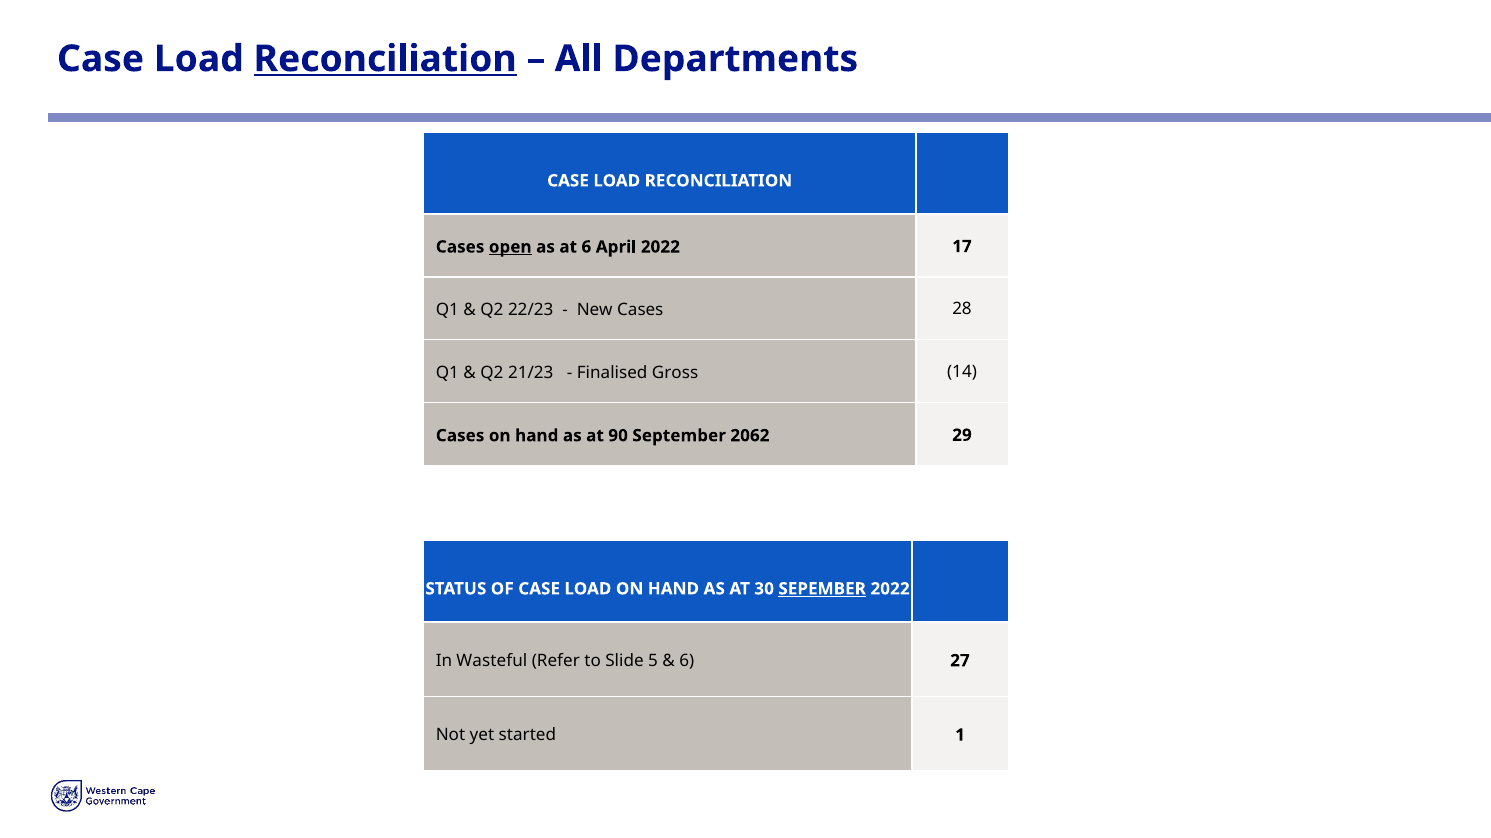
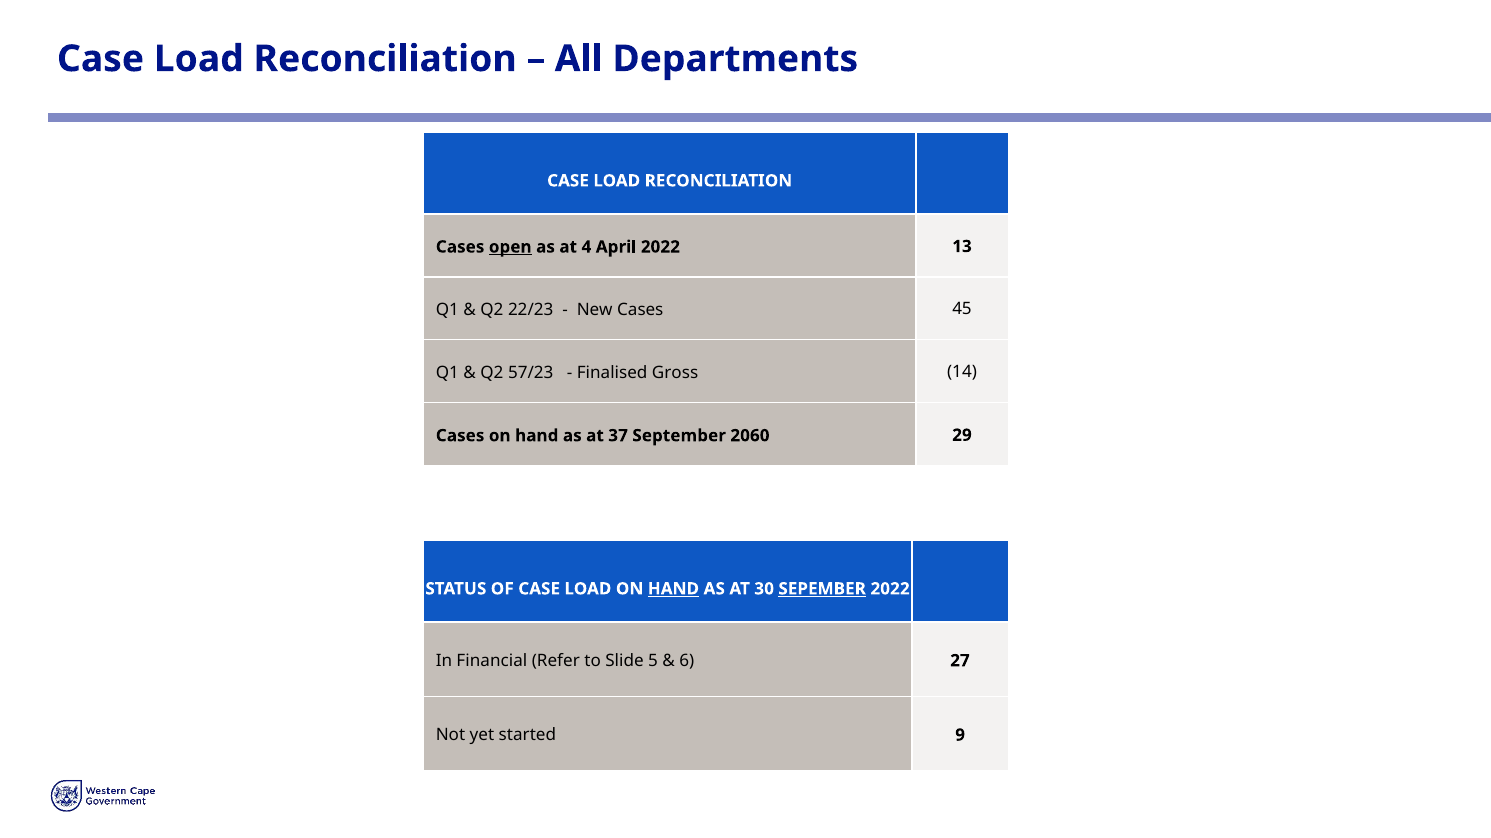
Reconciliation underline: present -> none (385, 59)
at 6: 6 -> 4 (586, 247)
17: 17 -> 13 (962, 247)
28: 28 -> 45 (962, 310)
21/23: 21/23 -> 57/23 (531, 373)
90: 90 -> 37 (618, 436)
2062: 2062 -> 2060 (750, 436)
HAND underline: none -> present (673, 589)
Wasteful: Wasteful -> Financial (492, 661)
1: 1 -> 9 (960, 736)
